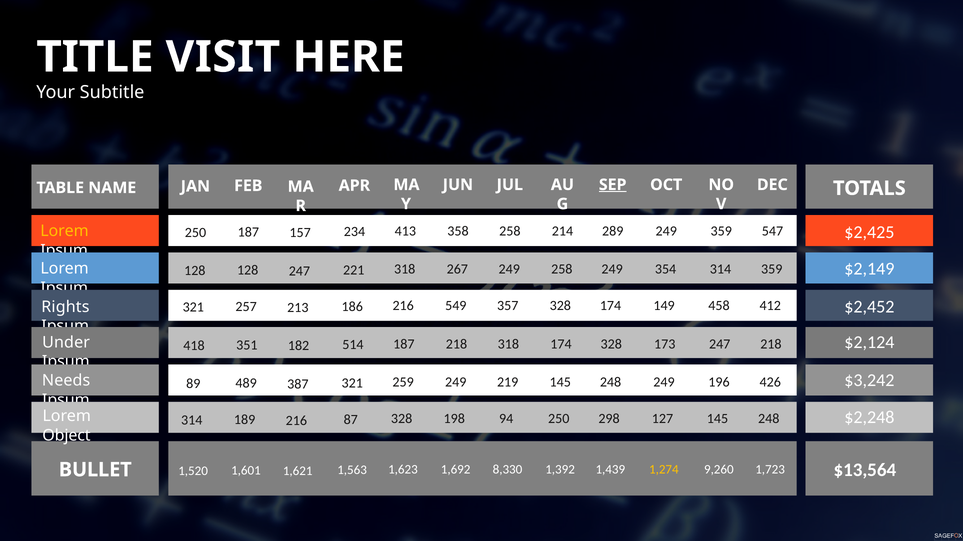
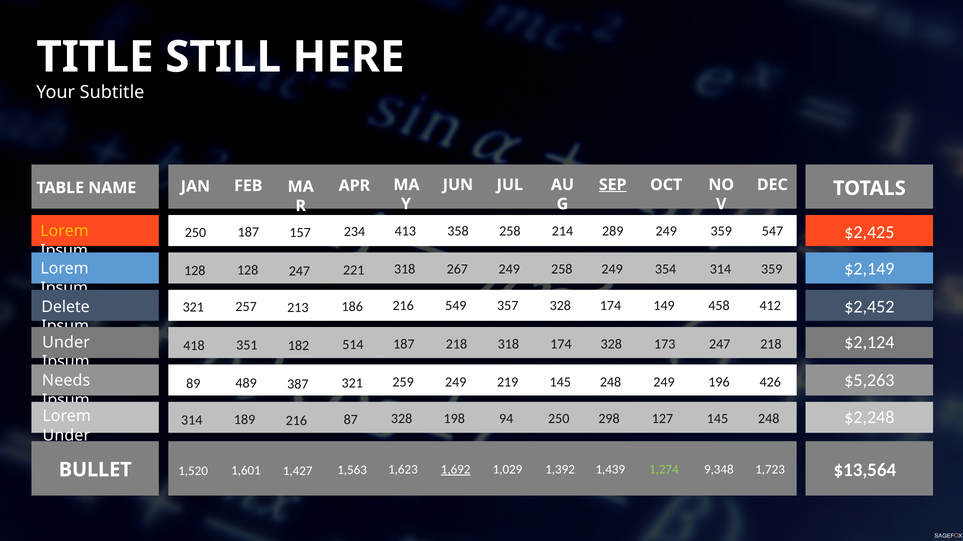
VISIT: VISIT -> STILL (223, 57)
Rights: Rights -> Delete (66, 307)
$3,242: $3,242 -> $5,263 (869, 381)
Object: Object -> Under (66, 436)
1,692 underline: none -> present (456, 470)
8,330: 8,330 -> 1,029 (507, 470)
1,274 colour: yellow -> light green (664, 470)
9,260: 9,260 -> 9,348 (719, 470)
1,621: 1,621 -> 1,427 (298, 472)
